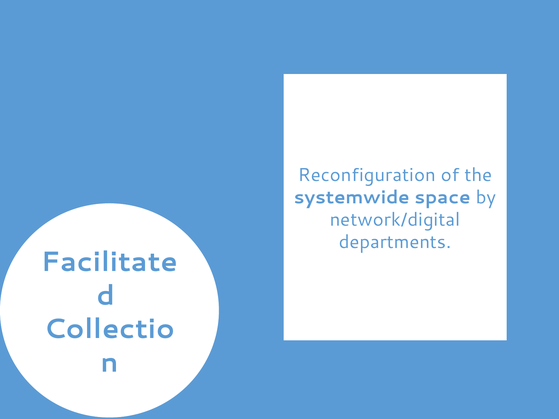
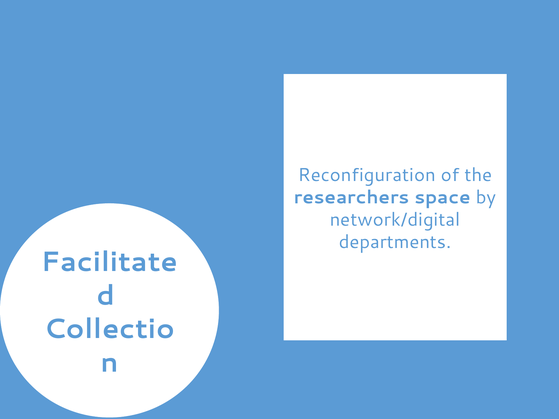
systemwide: systemwide -> researchers (352, 197)
